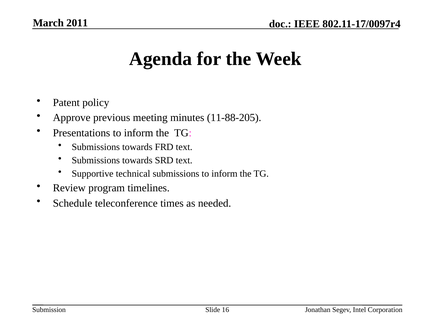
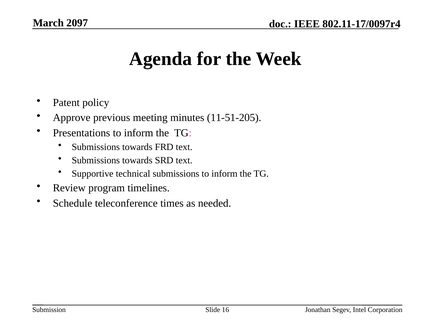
2011: 2011 -> 2097 (77, 23)
11-88-205: 11-88-205 -> 11-51-205 (234, 118)
